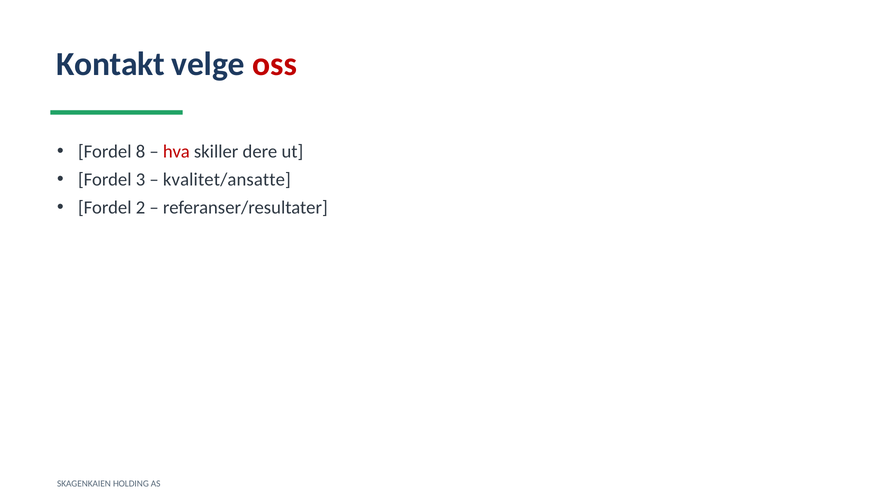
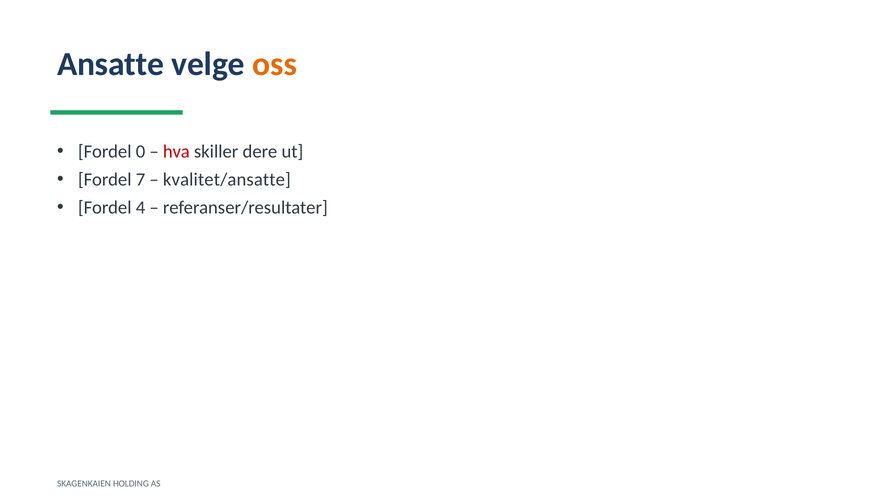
Kontakt: Kontakt -> Ansatte (111, 64)
oss colour: red -> orange (275, 64)
8: 8 -> 0 (141, 152)
3: 3 -> 7 (141, 180)
2: 2 -> 4 (141, 208)
